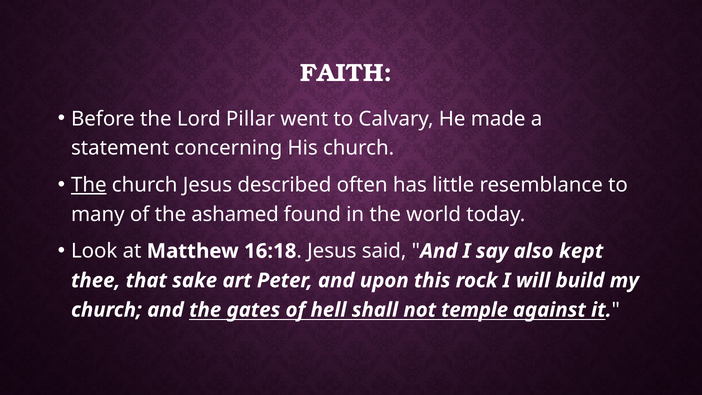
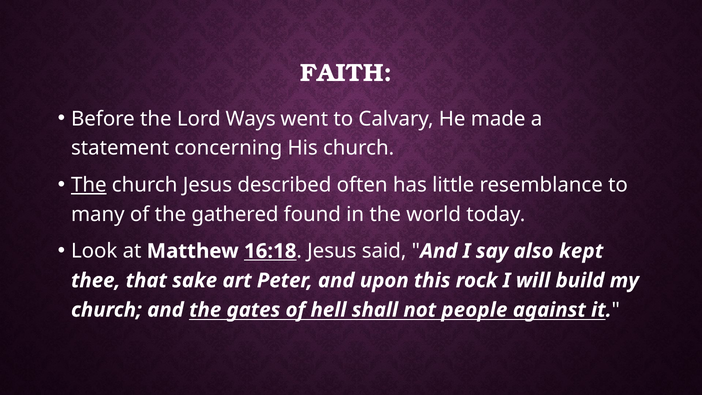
Pillar: Pillar -> Ways (251, 119)
ashamed: ashamed -> gathered (235, 214)
16:18 underline: none -> present (270, 251)
temple: temple -> people (474, 310)
